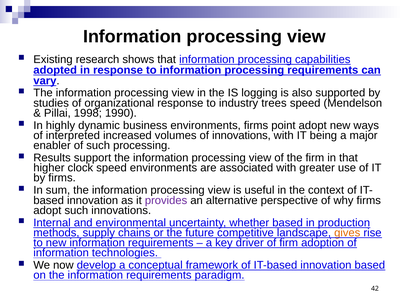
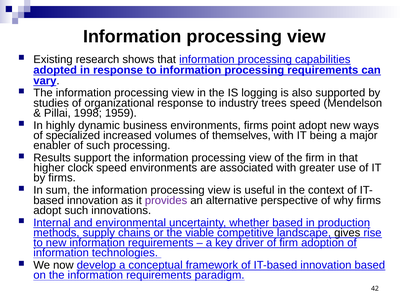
1990: 1990 -> 1959 (121, 113)
interpreted: interpreted -> specialized (73, 136)
of innovations: innovations -> themselves (241, 136)
future: future -> viable (200, 233)
gives colour: orange -> black (347, 233)
